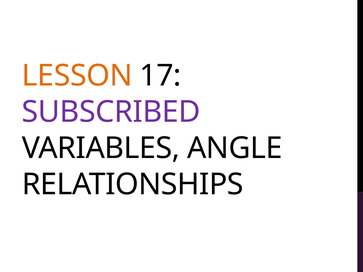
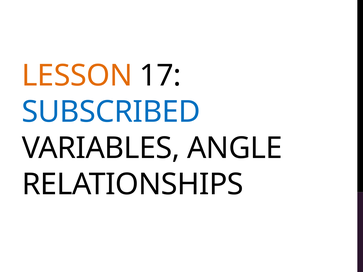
SUBSCRIBED colour: purple -> blue (111, 112)
